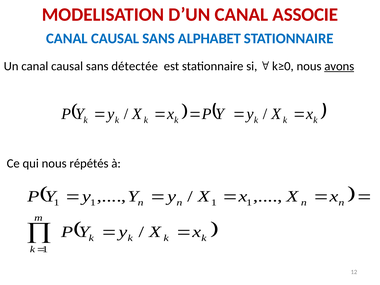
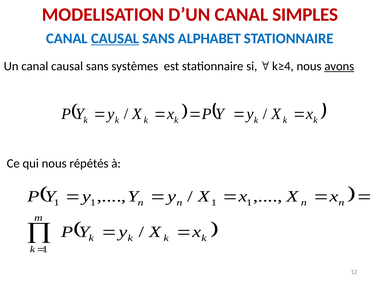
ASSOCIE: ASSOCIE -> SIMPLES (305, 15)
CAUSAL underline: none -> present (115, 38)
détectée: détectée -> systèmes (135, 66)
k≥0: k≥0 -> k≥4 (283, 66)
